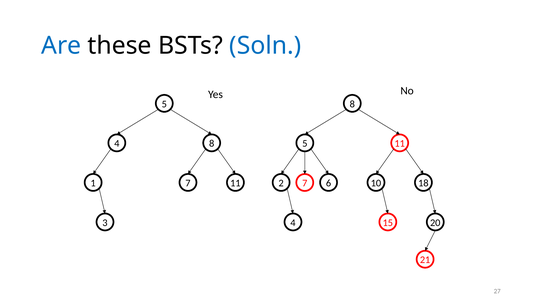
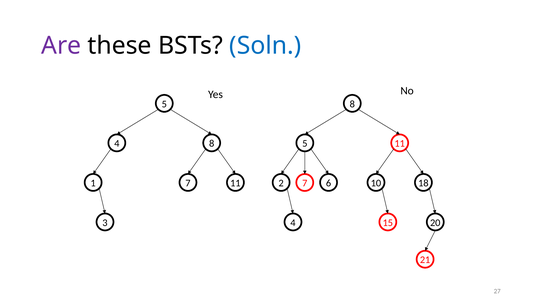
Are colour: blue -> purple (61, 46)
